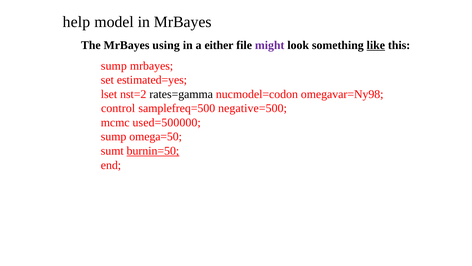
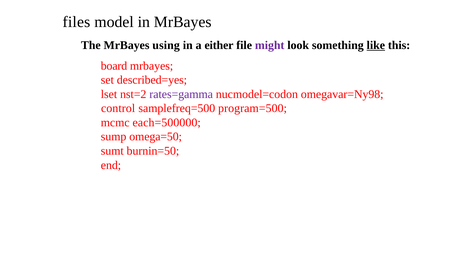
help: help -> files (76, 22)
sump: sump -> board (114, 66)
estimated=yes: estimated=yes -> described=yes (152, 80)
rates=gamma colour: black -> purple (181, 94)
negative=500: negative=500 -> program=500 (253, 108)
used=500000: used=500000 -> each=500000 (167, 122)
burnin=50 underline: present -> none (153, 151)
